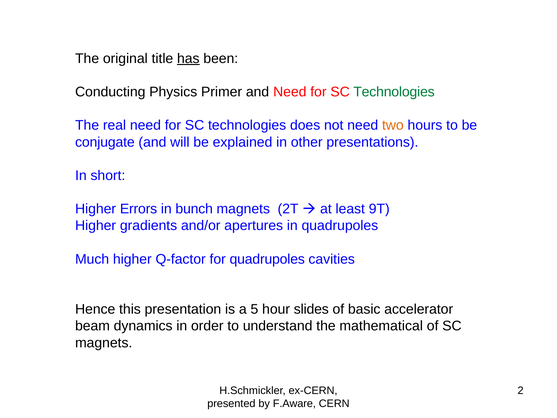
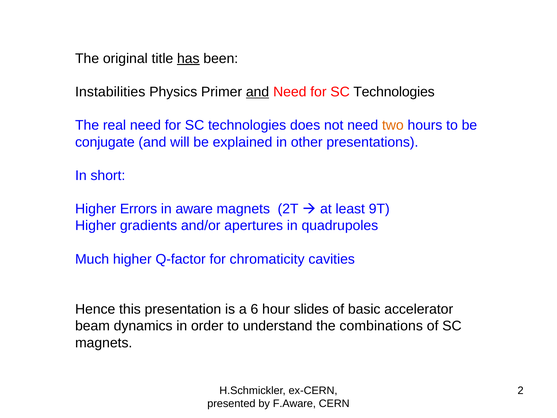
Conducting: Conducting -> Instabilities (110, 92)
and underline: none -> present (258, 92)
Technologies colour: green -> black (394, 92)
bunch: bunch -> aware (194, 209)
for quadrupoles: quadrupoles -> chromaticity (267, 259)
5: 5 -> 6 (254, 309)
mathematical: mathematical -> combinations (381, 326)
